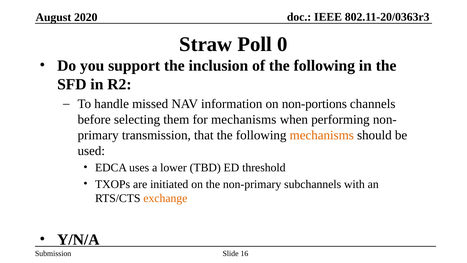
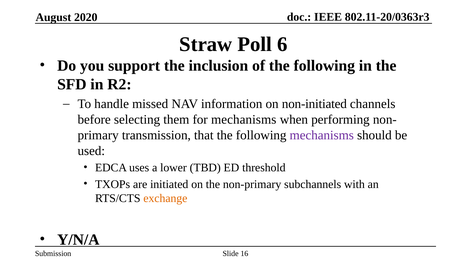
0: 0 -> 6 (282, 44)
non-portions: non-portions -> non-initiated (314, 104)
mechanisms colour: orange -> purple (322, 135)
